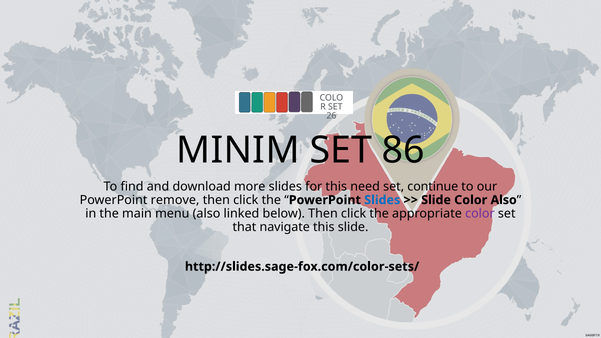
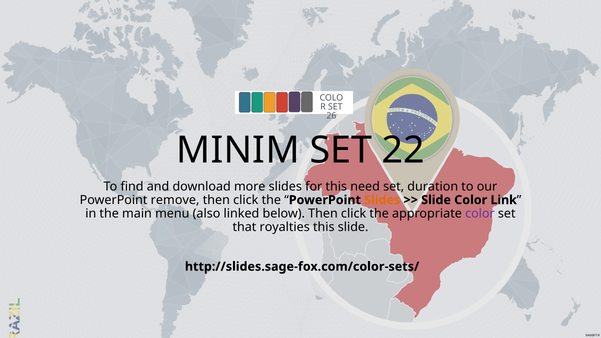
86: 86 -> 22 (403, 150)
continue: continue -> duration (433, 187)
Slides colour: blue -> orange (382, 200)
Color Also: Also -> Link (504, 200)
navigate: navigate -> royalties (285, 227)
